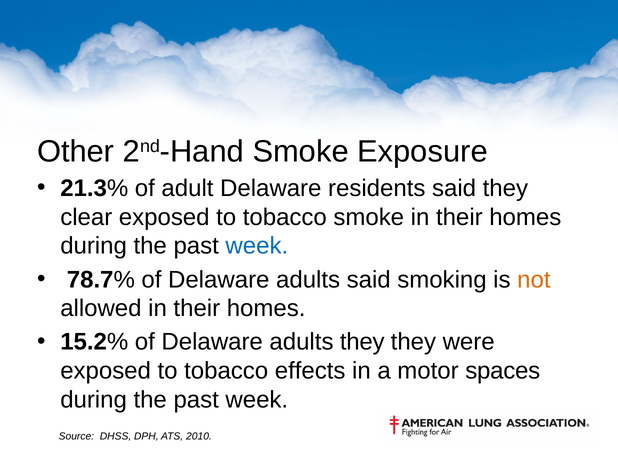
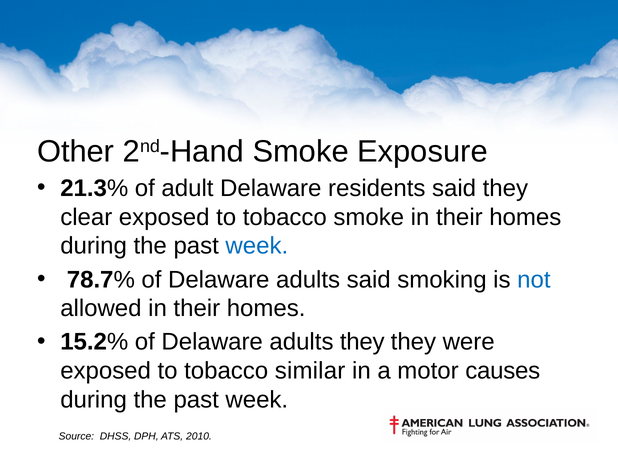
not colour: orange -> blue (534, 280)
effects: effects -> similar (310, 371)
spaces: spaces -> causes (503, 371)
